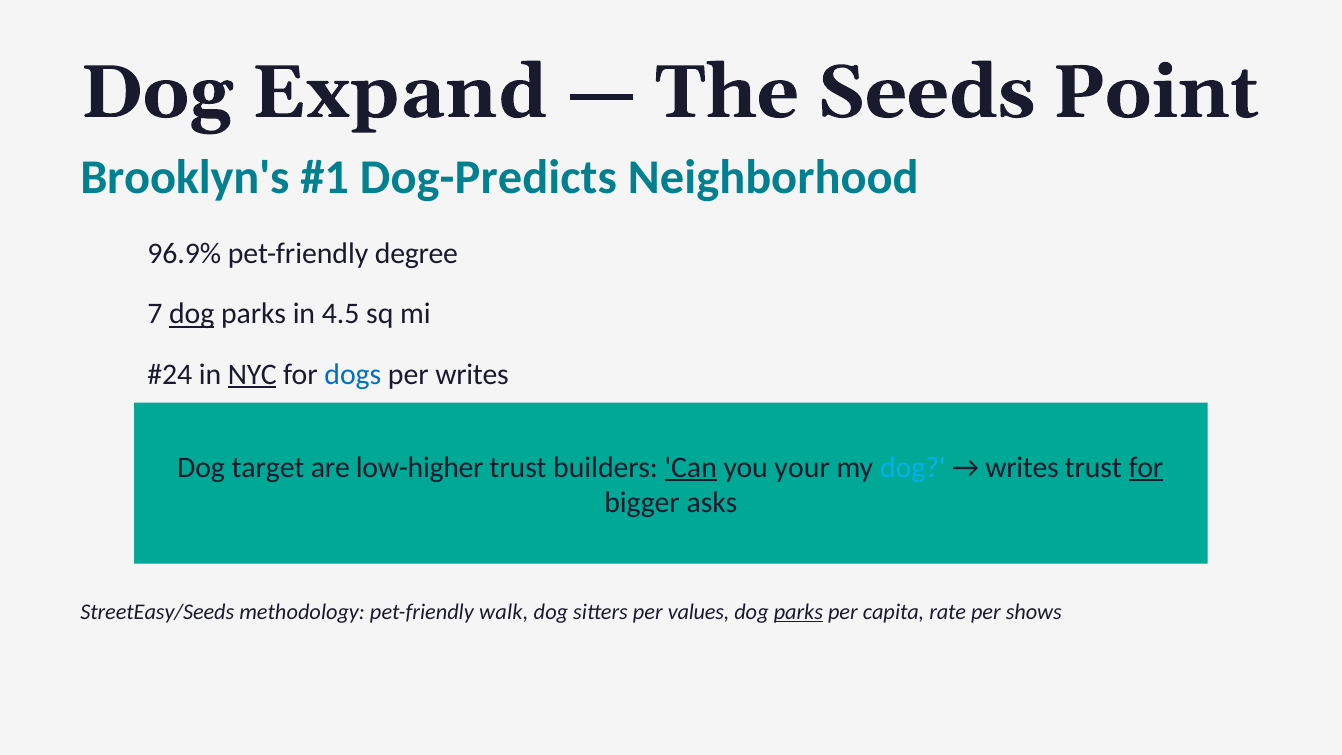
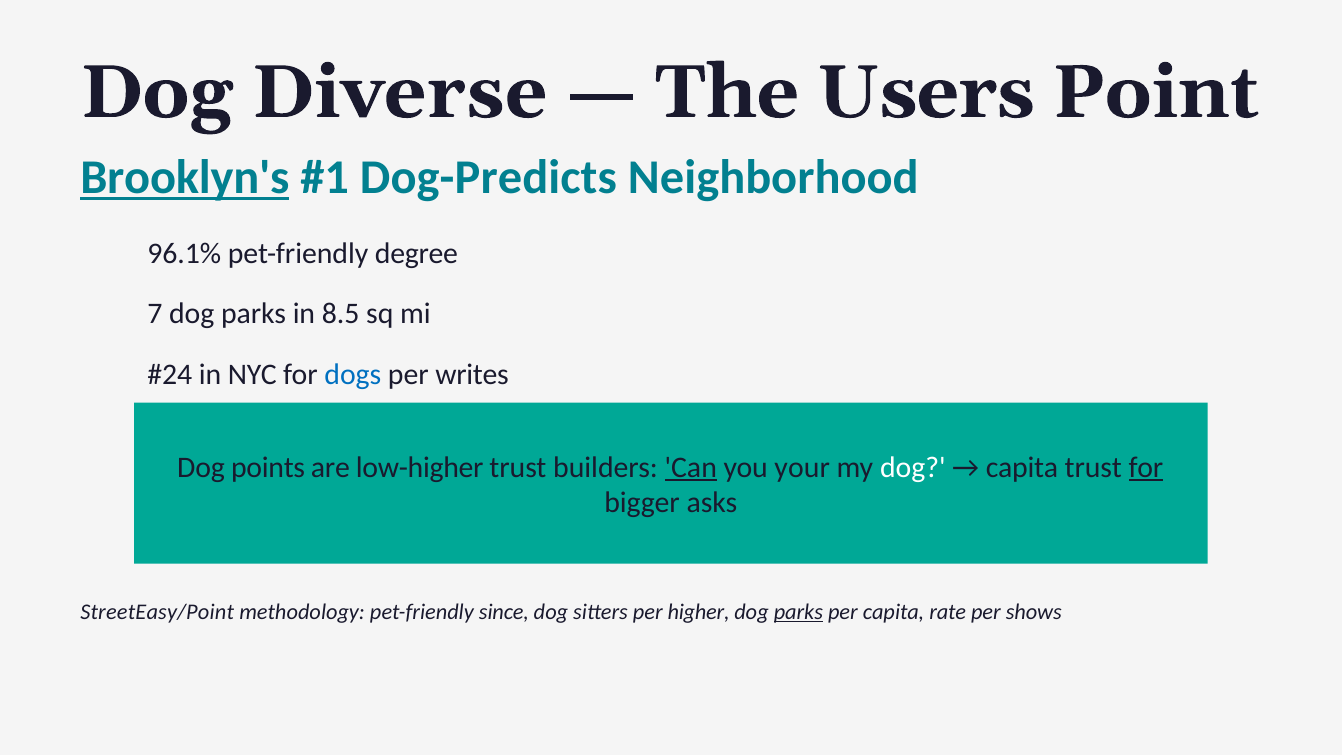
Expand: Expand -> Diverse (399, 92)
Seeds: Seeds -> Users (926, 92)
Brooklyn's underline: none -> present (185, 178)
96.9%: 96.9% -> 96.1% (184, 254)
dog underline: present -> none (192, 314)
4.5: 4.5 -> 8.5 (341, 314)
NYC underline: present -> none (252, 374)
target: target -> points (268, 467)
dog colour: light blue -> white (913, 467)
writes: writes -> capita (1022, 467)
StreetEasy/Seeds: StreetEasy/Seeds -> StreetEasy/Point (157, 612)
walk: walk -> since (504, 612)
values: values -> higher (699, 612)
